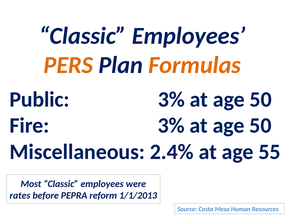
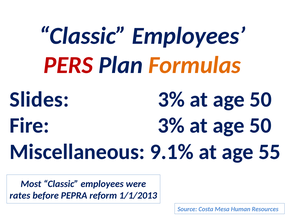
PERS colour: orange -> red (68, 65)
Public: Public -> Slides (39, 99)
2.4%: 2.4% -> 9.1% (172, 151)
